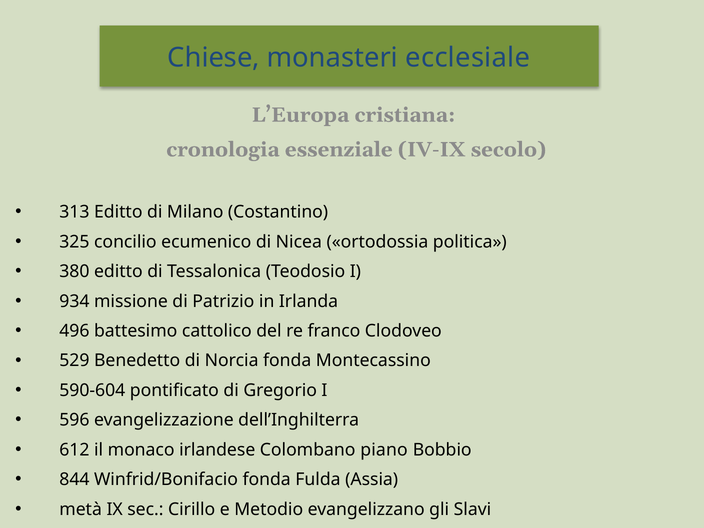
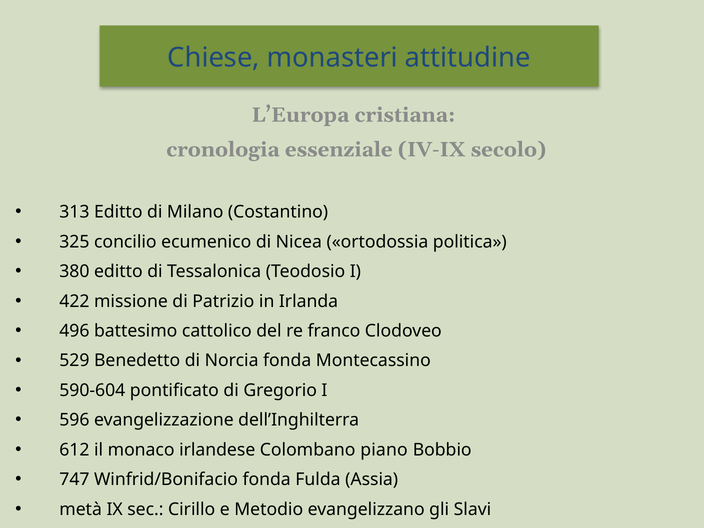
ecclesiale: ecclesiale -> attitudine (468, 58)
934: 934 -> 422 (74, 301)
844: 844 -> 747 (74, 480)
